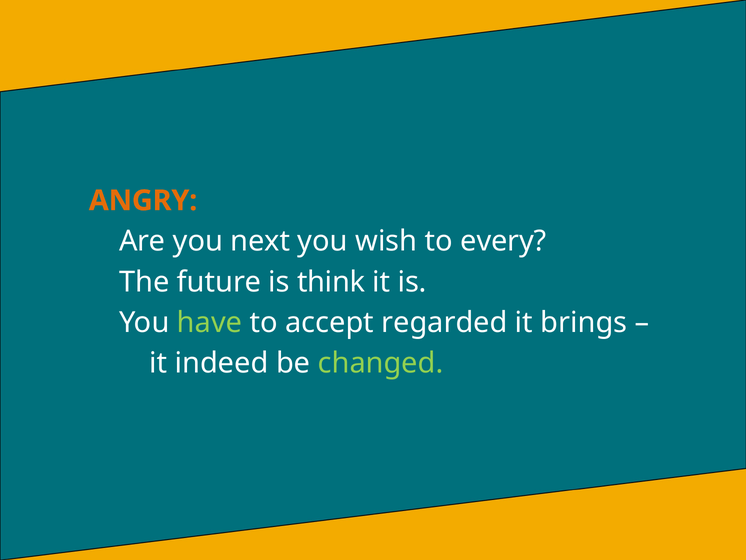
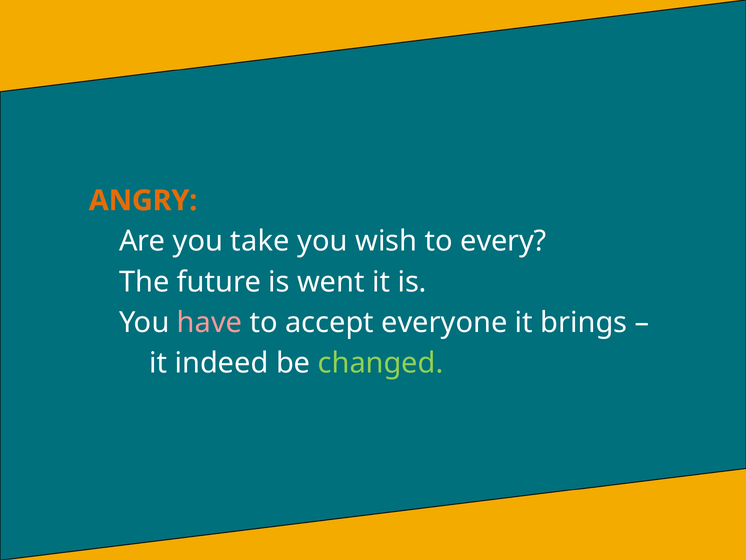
next: next -> take (260, 241)
think: think -> went (331, 282)
have colour: light green -> pink (210, 322)
regarded: regarded -> everyone (444, 322)
